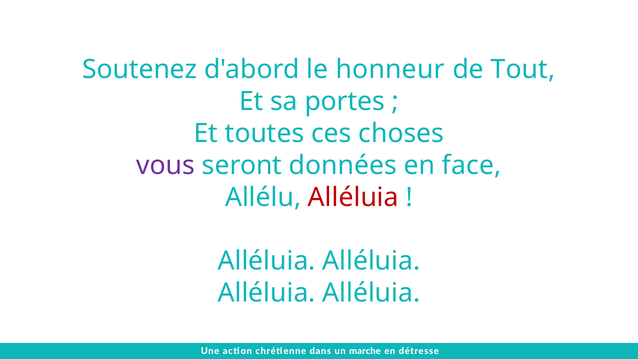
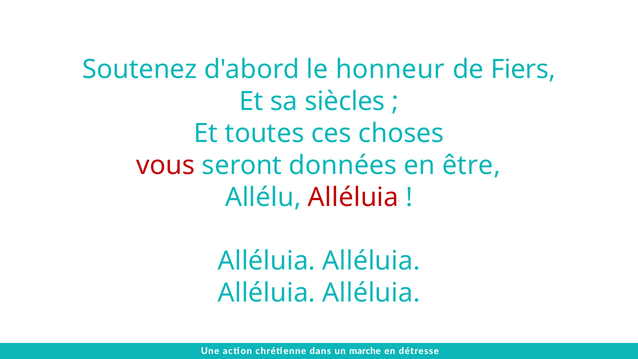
Tout: Tout -> Fiers (523, 70)
portes: portes -> siècles (345, 102)
vous colour: purple -> red (166, 165)
face: face -> être (471, 165)
